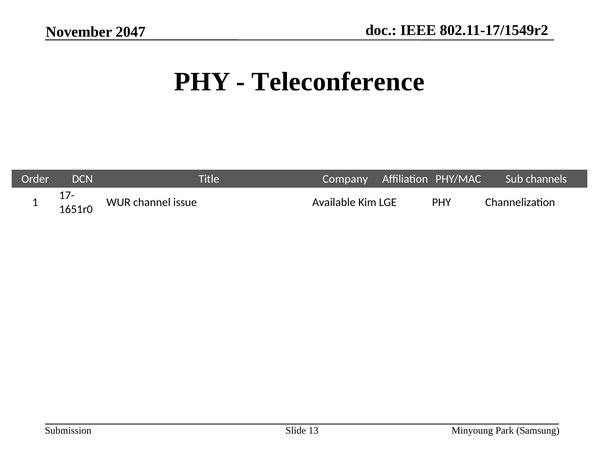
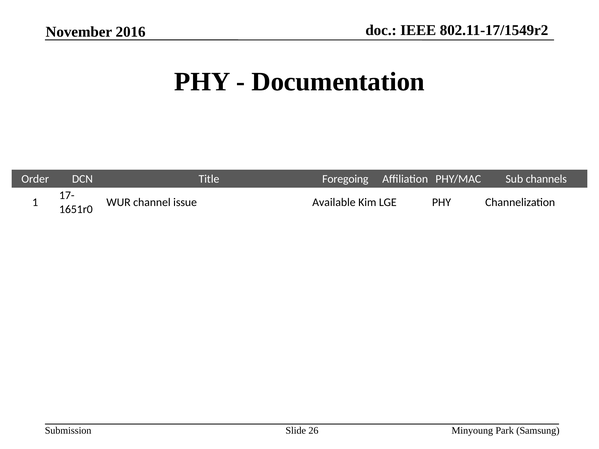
2047: 2047 -> 2016 (131, 32)
Teleconference: Teleconference -> Documentation (338, 82)
Company: Company -> Foregoing (345, 179)
13: 13 -> 26 (313, 431)
